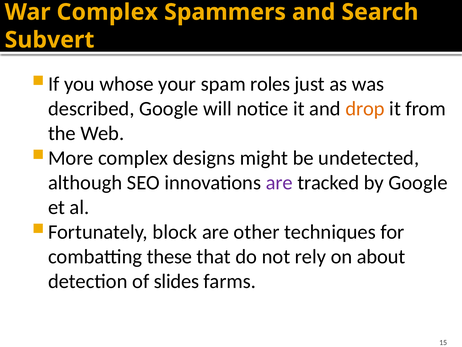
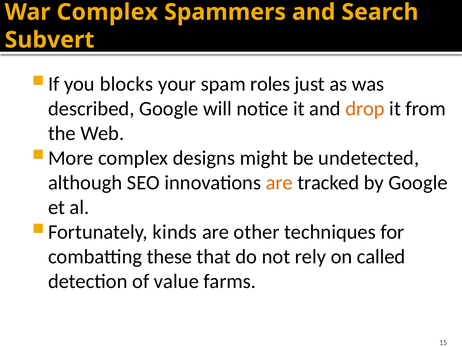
whose: whose -> blocks (126, 84)
are colour: purple -> orange (279, 182)
block: block -> kinds (175, 232)
about: about -> called (381, 256)
slides: slides -> value (176, 281)
